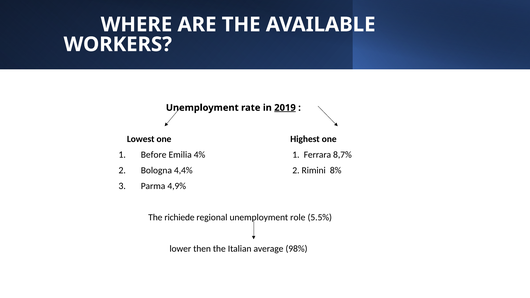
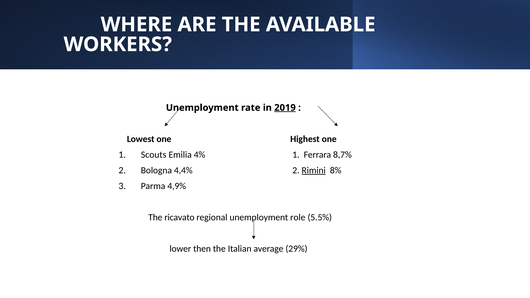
Before: Before -> Scouts (154, 155)
Rimini underline: none -> present (314, 170)
richiede: richiede -> ricavato (179, 217)
98%: 98% -> 29% (296, 249)
